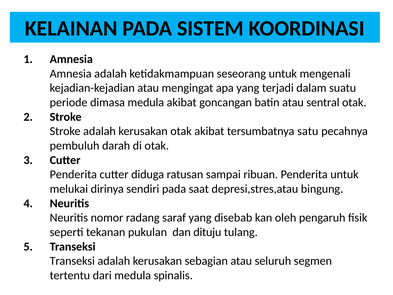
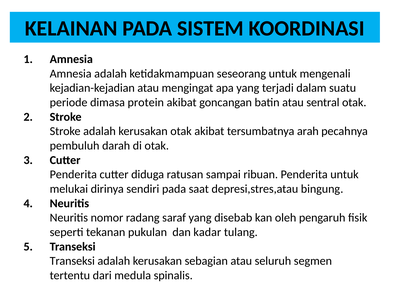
dimasa medula: medula -> protein (146, 102)
satu: satu -> arah (308, 131)
dituju: dituju -> kadar (207, 232)
